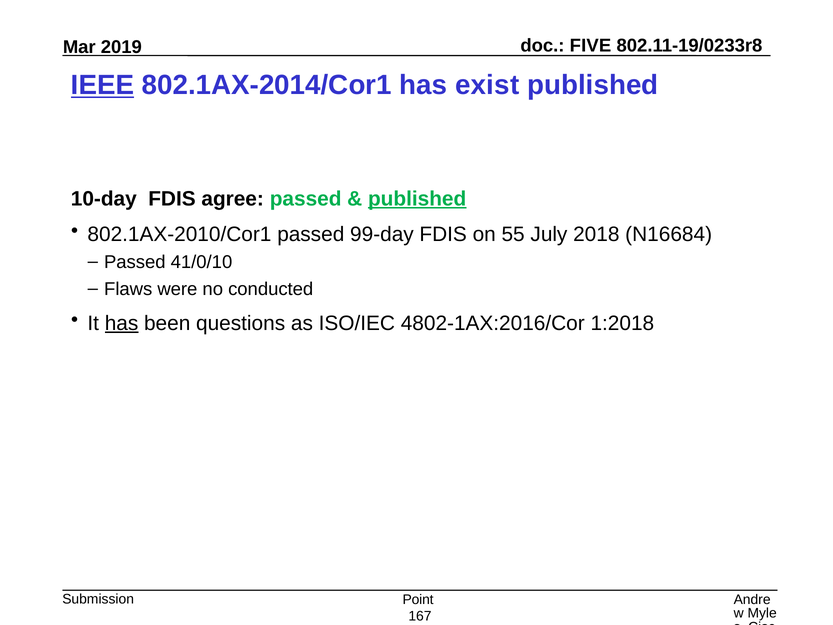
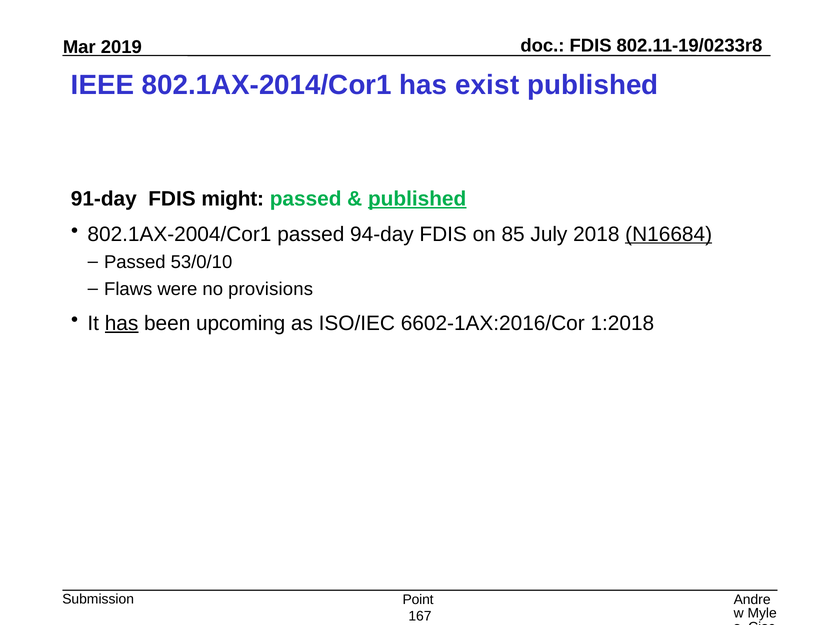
FIVE: FIVE -> FDIS (591, 46)
IEEE underline: present -> none (102, 85)
10-day: 10-day -> 91-day (104, 199)
agree: agree -> might (233, 199)
802.1AX-2010/Cor1: 802.1AX-2010/Cor1 -> 802.1AX-2004/Cor1 (179, 234)
99-day: 99-day -> 94-day (382, 234)
55: 55 -> 85 (513, 234)
N16684 underline: none -> present (669, 234)
41/0/10: 41/0/10 -> 53/0/10 (201, 262)
conducted: conducted -> provisions (271, 289)
questions: questions -> upcoming (241, 323)
4802-1AX:2016/Cor: 4802-1AX:2016/Cor -> 6602-1AX:2016/Cor (493, 323)
